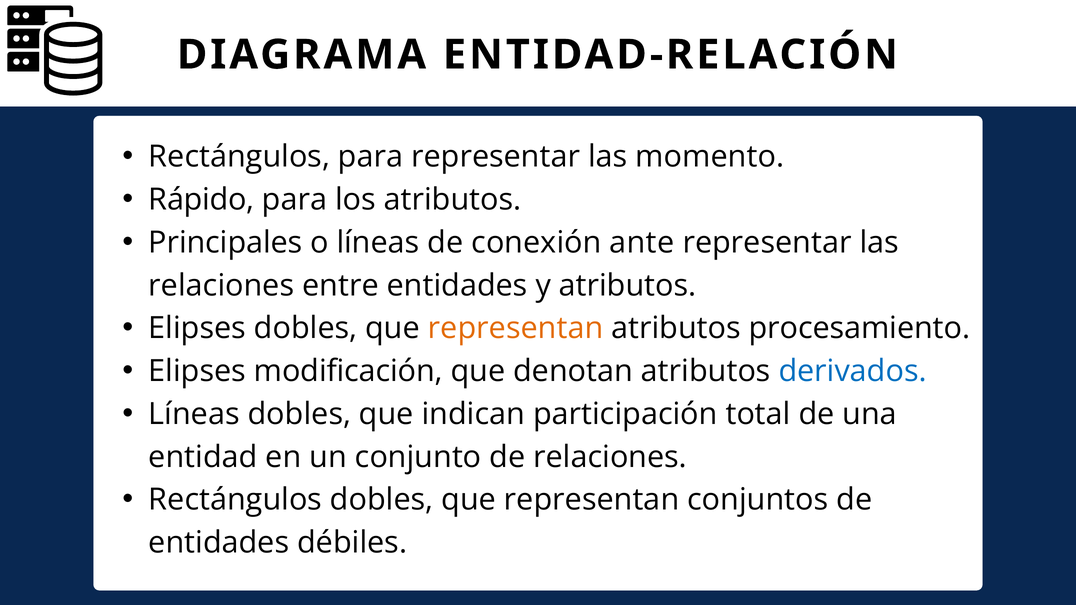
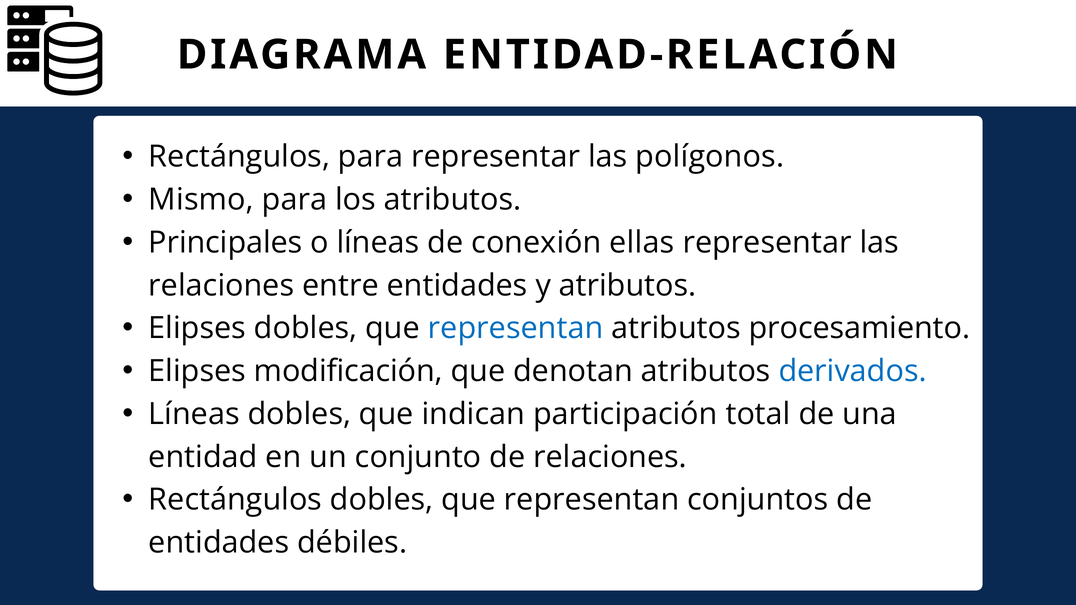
momento: momento -> polígonos (710, 157)
Rápido: Rápido -> Mismo (201, 200)
ante: ante -> ellas (642, 243)
representan colour: orange -> blue (516, 329)
